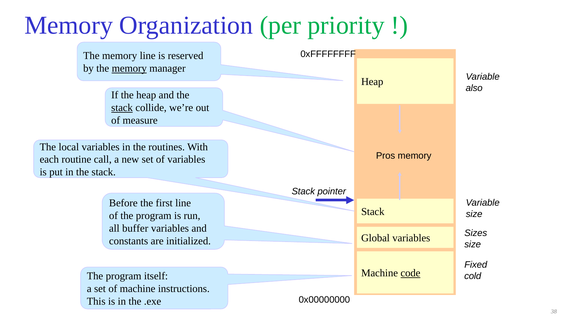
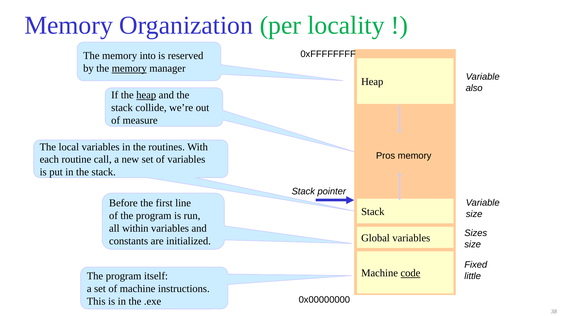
priority: priority -> locality (346, 25)
memory line: line -> into (148, 56)
heap underline: none -> present (146, 95)
stack underline: present -> none (122, 108)
buffer: buffer -> within (135, 228)
cold: cold -> little (473, 276)
